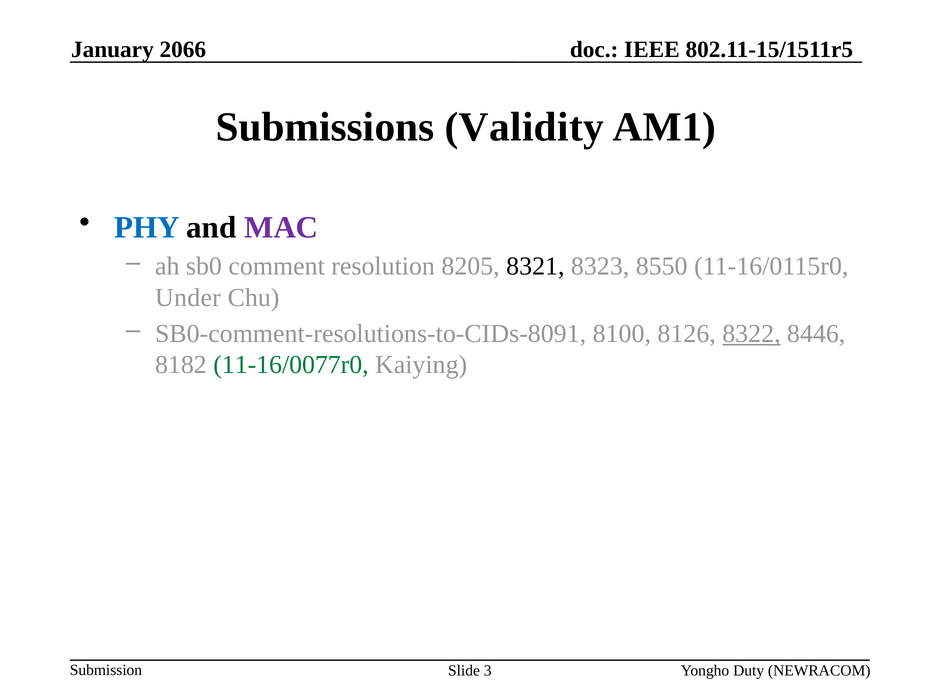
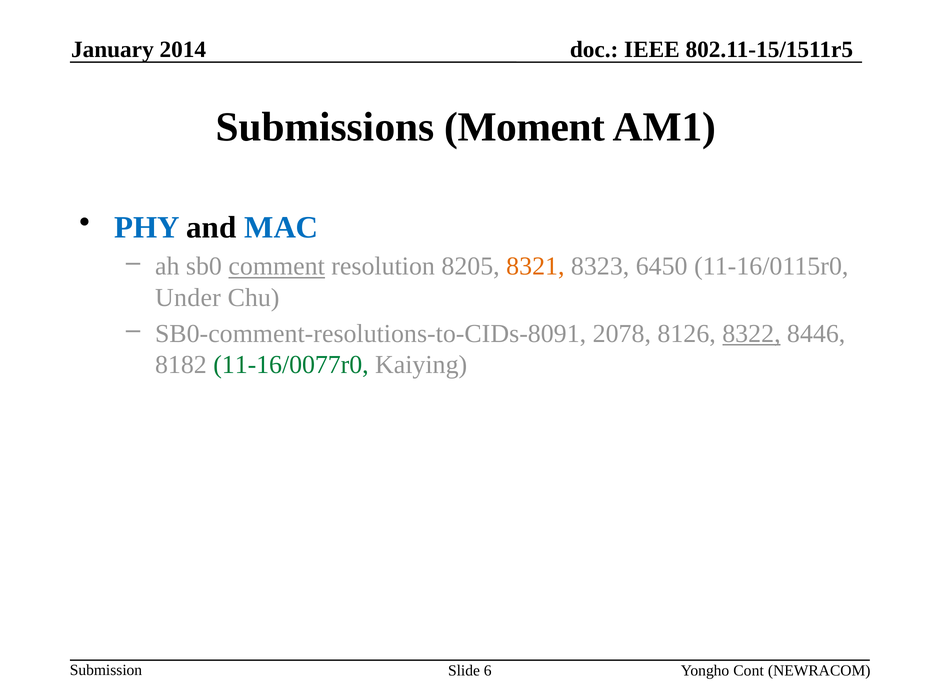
2066: 2066 -> 2014 (183, 50)
Validity: Validity -> Moment (525, 127)
MAC colour: purple -> blue (281, 227)
comment underline: none -> present (277, 266)
8321 colour: black -> orange (535, 266)
8550: 8550 -> 6450 (662, 266)
8100: 8100 -> 2078 (622, 334)
3: 3 -> 6 (488, 670)
Duty: Duty -> Cont (749, 670)
